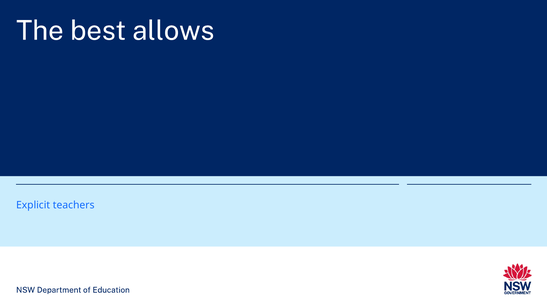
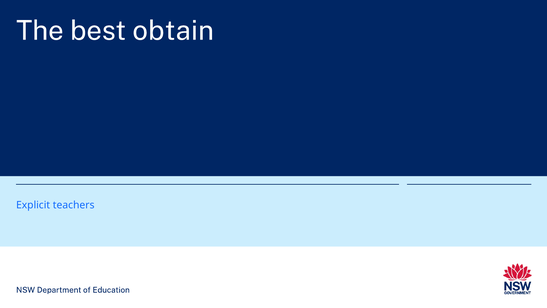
allows: allows -> obtain (173, 31)
